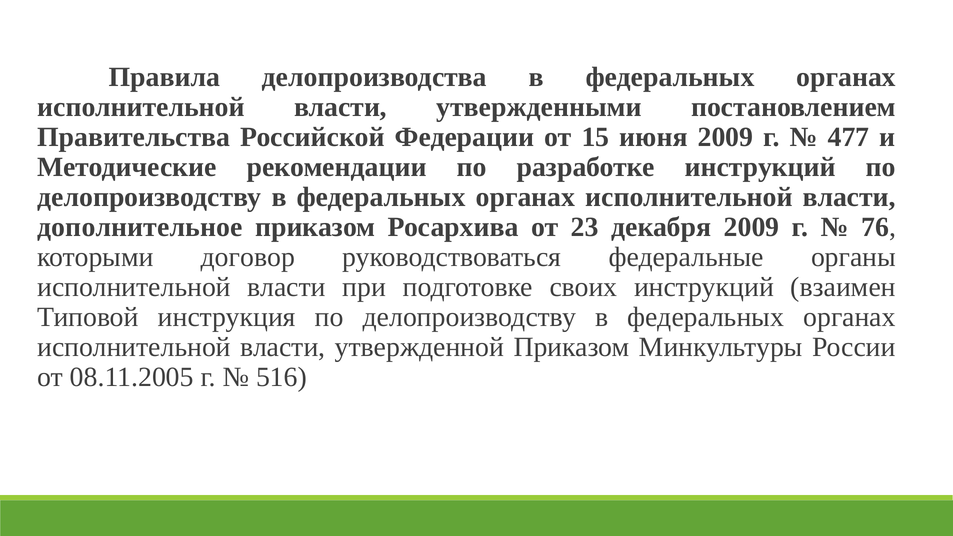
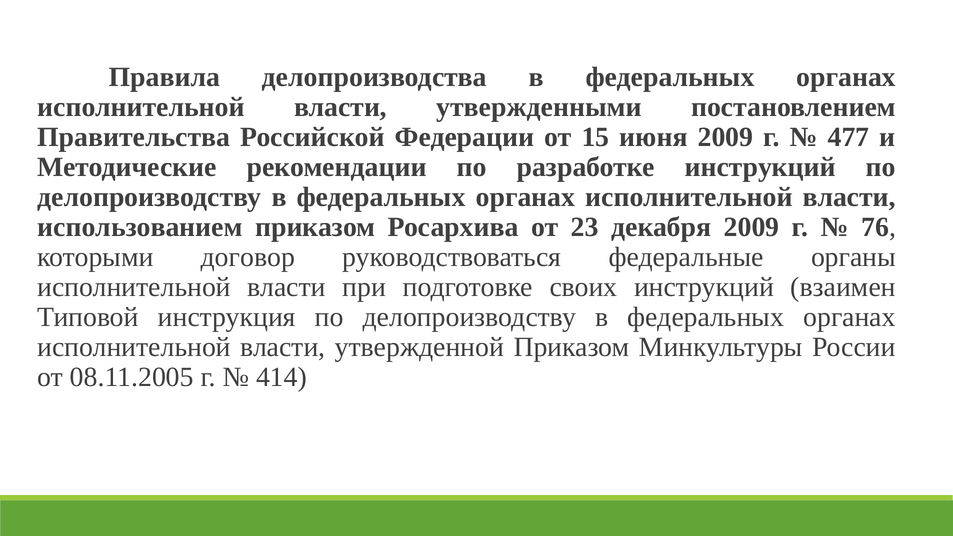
дополнительное: дополнительное -> использованием (140, 227)
516: 516 -> 414 (282, 377)
